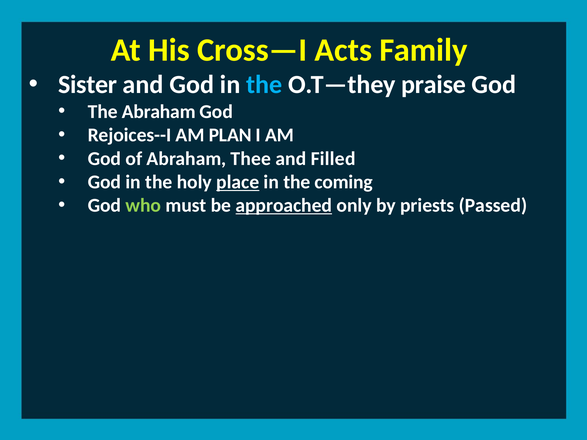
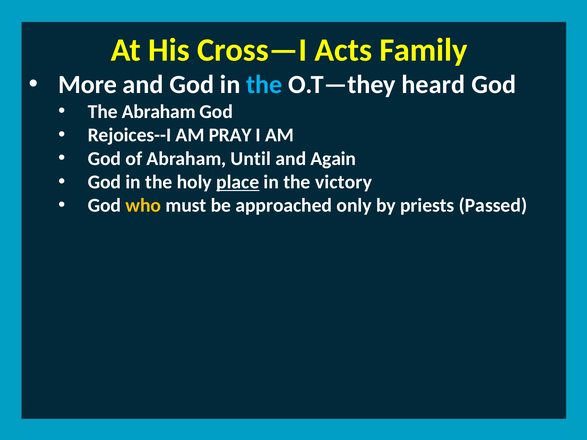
Sister: Sister -> More (88, 85)
praise: praise -> heard (433, 85)
PLAN: PLAN -> PRAY (230, 135)
Thee: Thee -> Until (251, 159)
Filled: Filled -> Again (333, 159)
coming: coming -> victory (344, 182)
who colour: light green -> yellow (143, 206)
approached underline: present -> none (284, 206)
